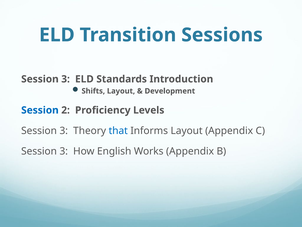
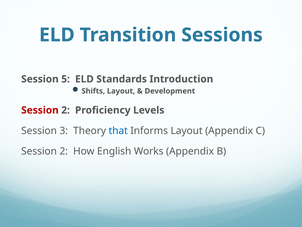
3: 3 -> 5 (66, 79)
Session colour: blue -> red (40, 110)
3: 3 -> 2 (64, 151)
